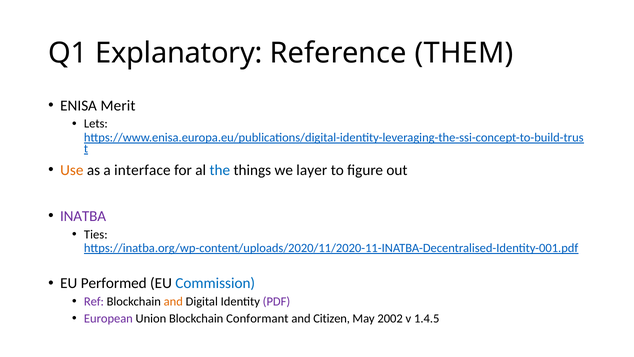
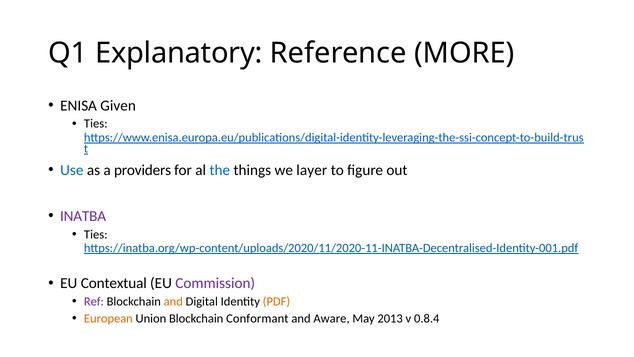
THEM: THEM -> MORE (464, 53)
Merit: Merit -> Given (118, 105)
Lets: Lets -> Ties (96, 124)
Use colour: orange -> blue (72, 170)
interface: interface -> providers (143, 170)
Performed: Performed -> Contextual (114, 283)
Commission colour: blue -> purple (215, 283)
PDF colour: purple -> orange (276, 301)
European colour: purple -> orange (108, 318)
Citizen: Citizen -> Aware (332, 318)
2002: 2002 -> 2013 (390, 318)
1.4.5: 1.4.5 -> 0.8.4 (427, 318)
